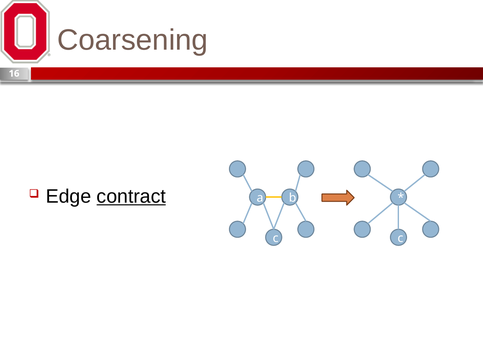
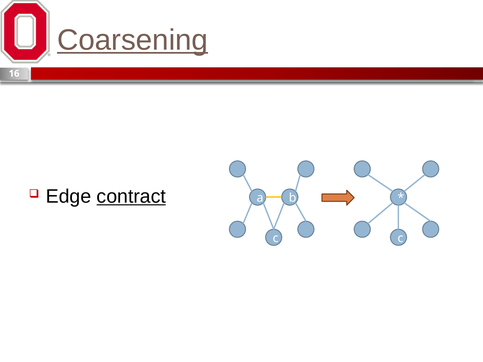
Coarsening underline: none -> present (133, 40)
